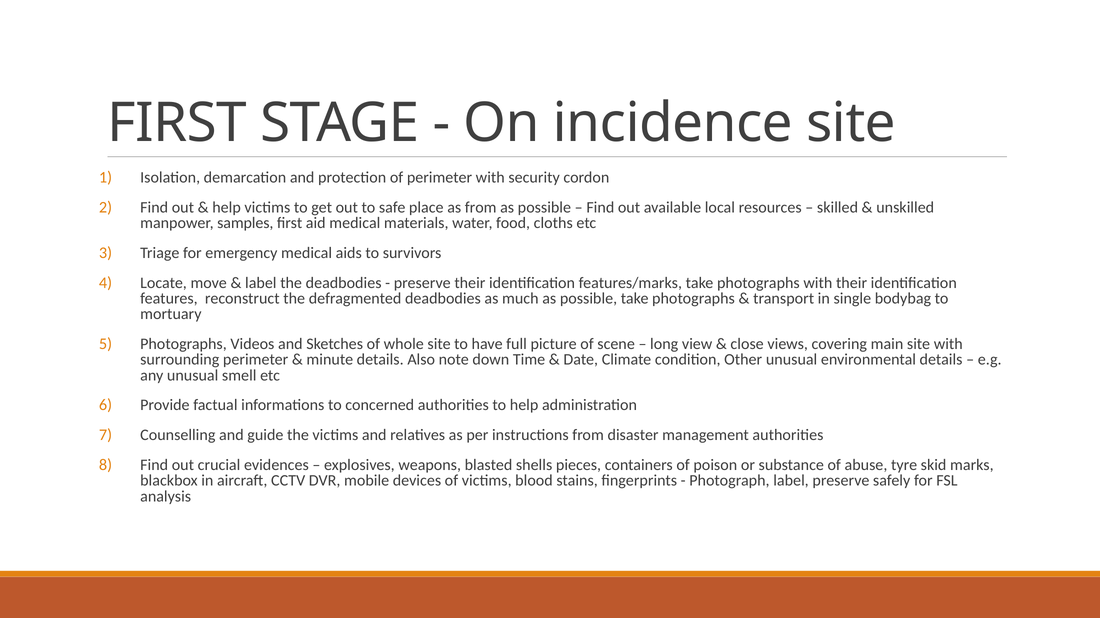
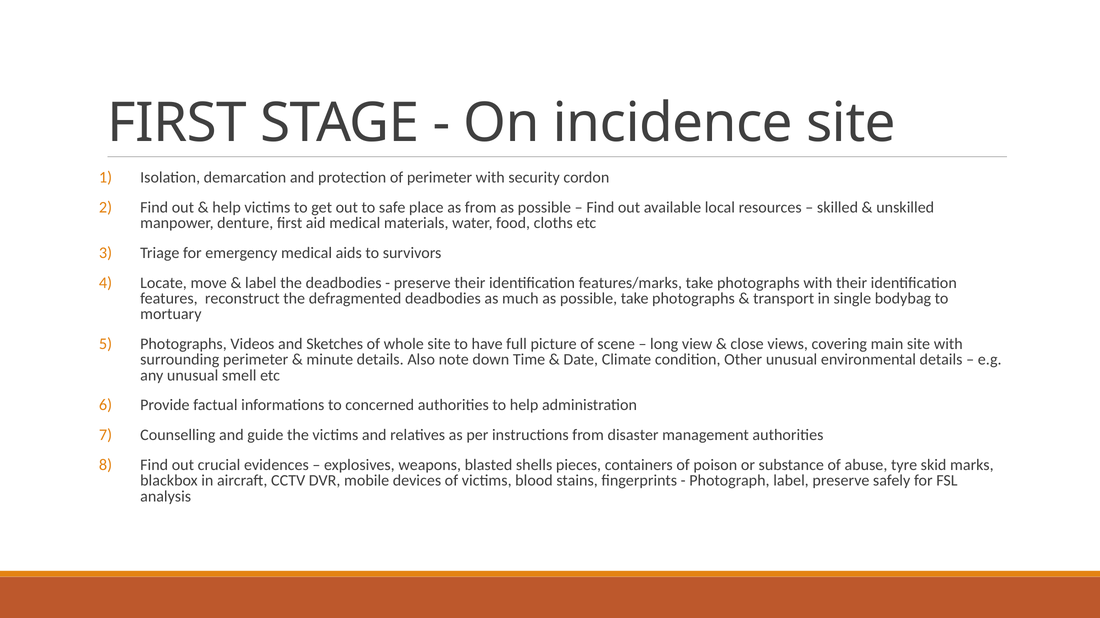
samples: samples -> denture (245, 223)
